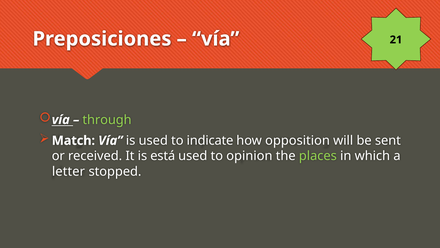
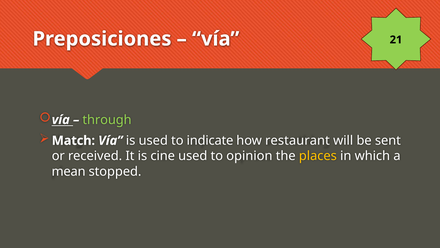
opposition: opposition -> restaurant (297, 140)
está: está -> cine (163, 156)
places colour: light green -> yellow (318, 156)
letter: letter -> mean (69, 171)
